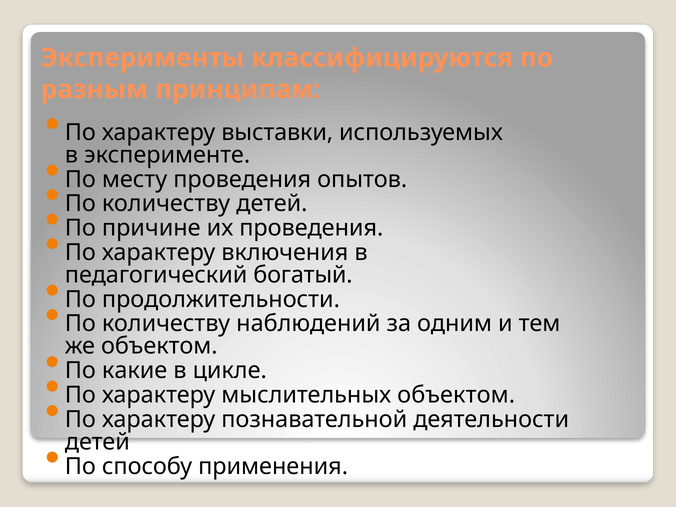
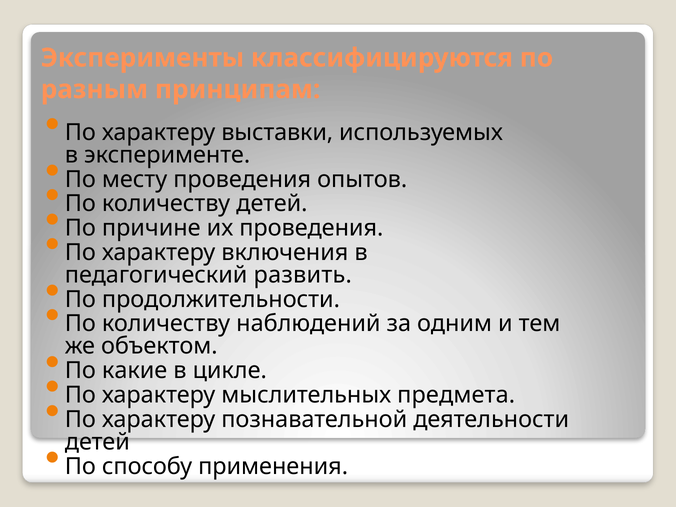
богатый: богатый -> развить (303, 275)
мыслительных объектом: объектом -> предмета (456, 395)
